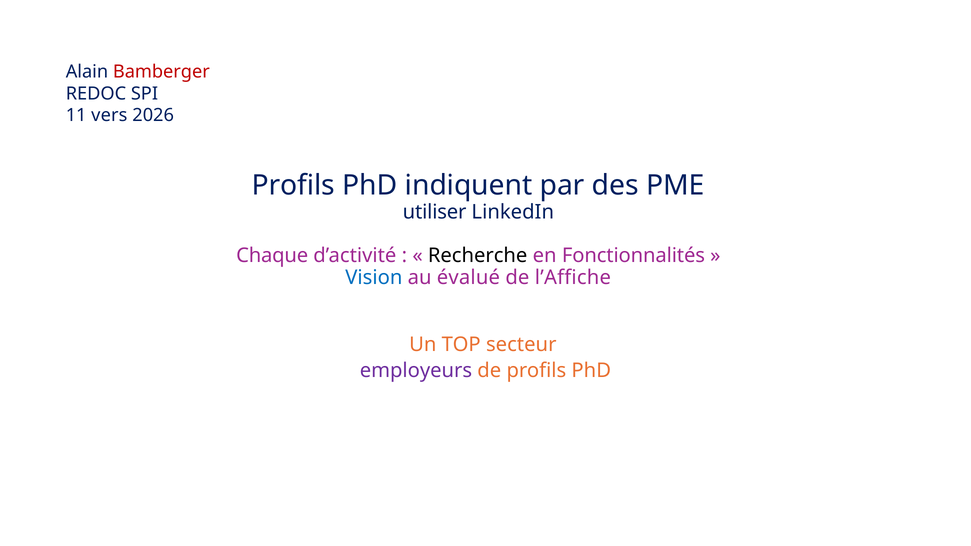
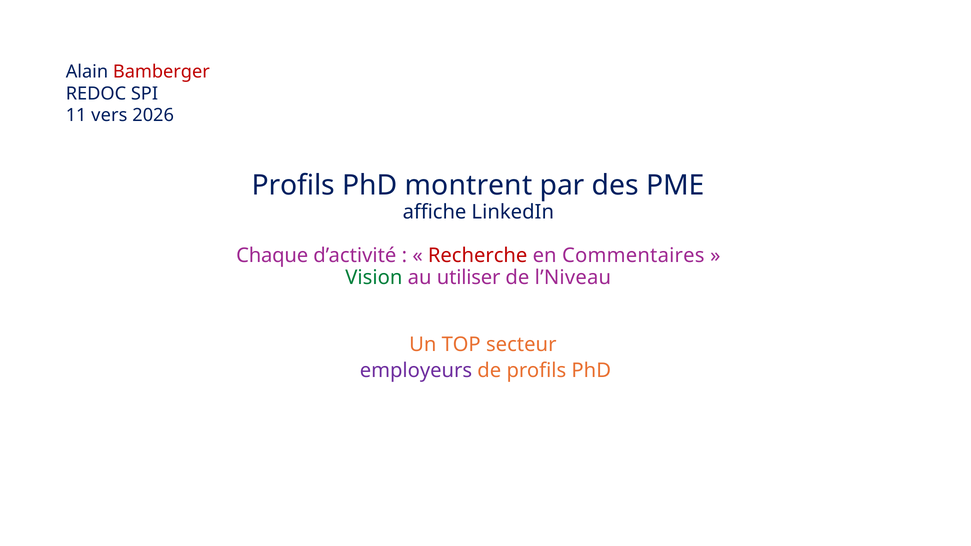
indiquent: indiquent -> montrent (469, 186)
utiliser: utiliser -> affiche (435, 212)
Recherche colour: black -> red (478, 256)
Fonctionnalités: Fonctionnalités -> Commentaires (633, 256)
Vision colour: blue -> green (374, 278)
évalué: évalué -> utiliser (469, 278)
l’Affiche: l’Affiche -> l’Niveau (573, 278)
